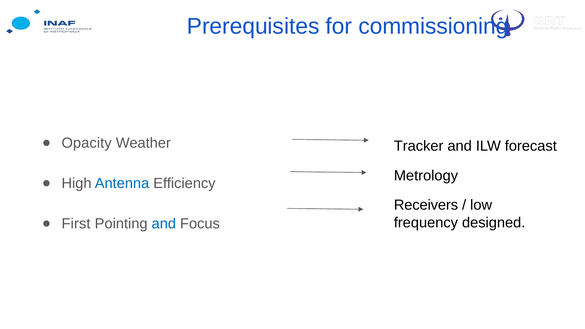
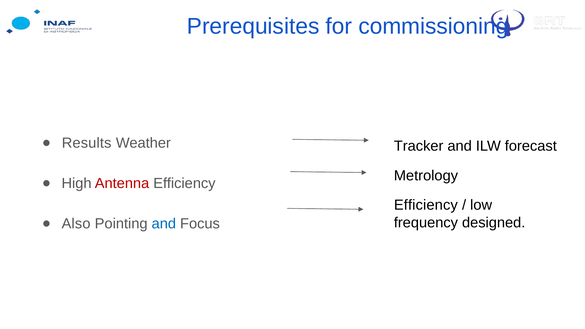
Opacity: Opacity -> Results (87, 143)
Antenna colour: blue -> red (122, 183)
Receivers: Receivers -> Efficiency (426, 205)
First: First -> Also (76, 224)
